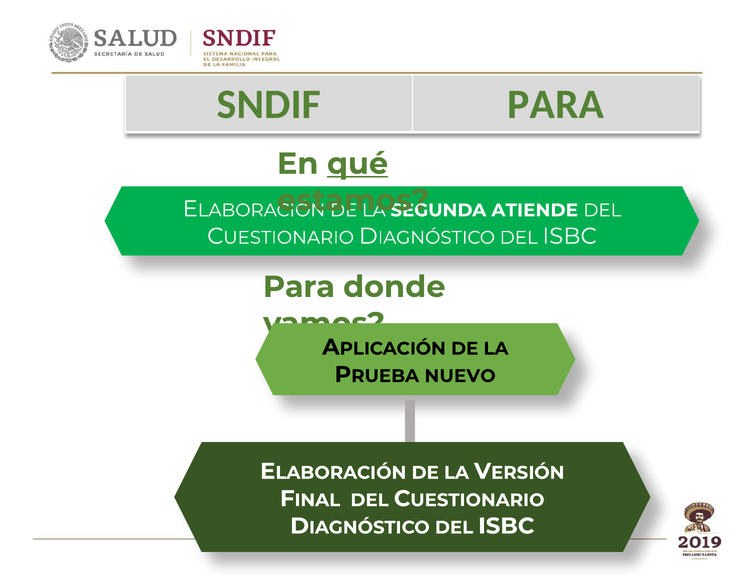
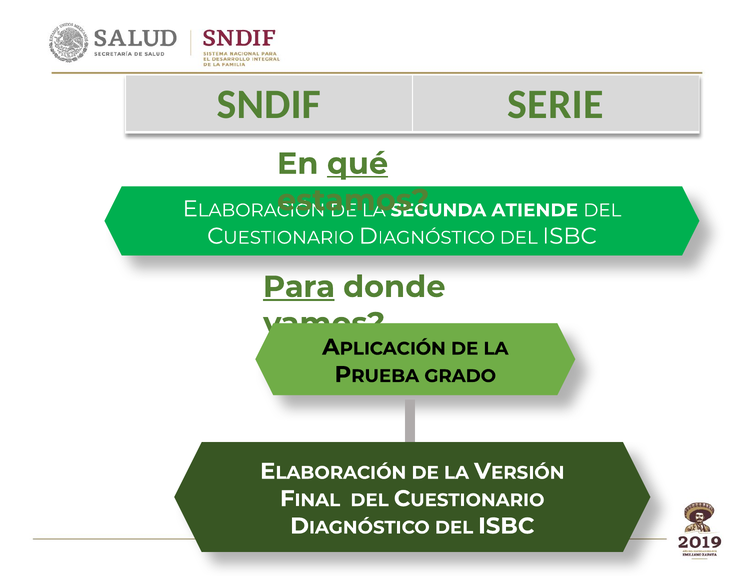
SNDIF PARA: PARA -> SERIE (556, 105)
Para underline: none -> present (299, 287)
NUEVO: NUEVO -> GRADO (460, 376)
